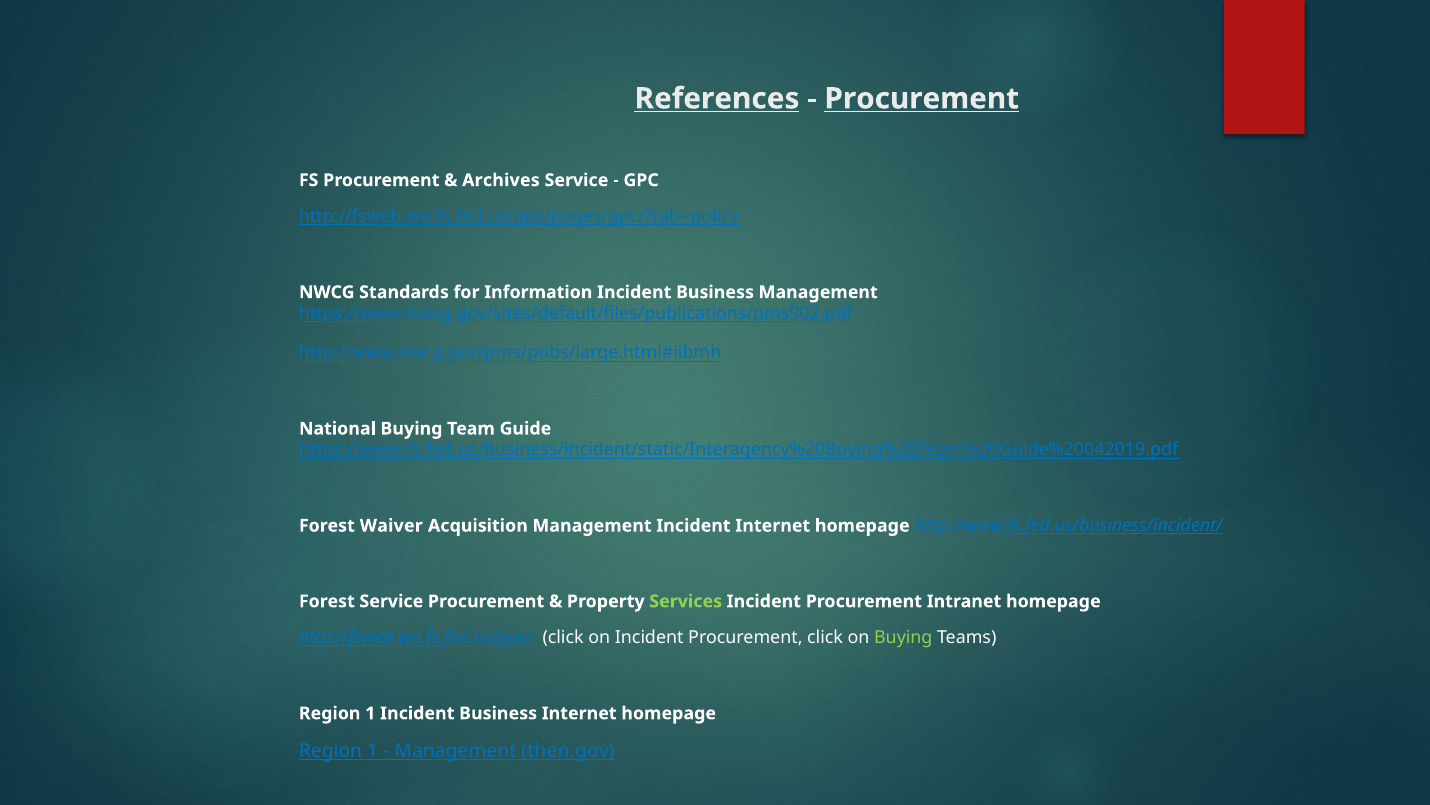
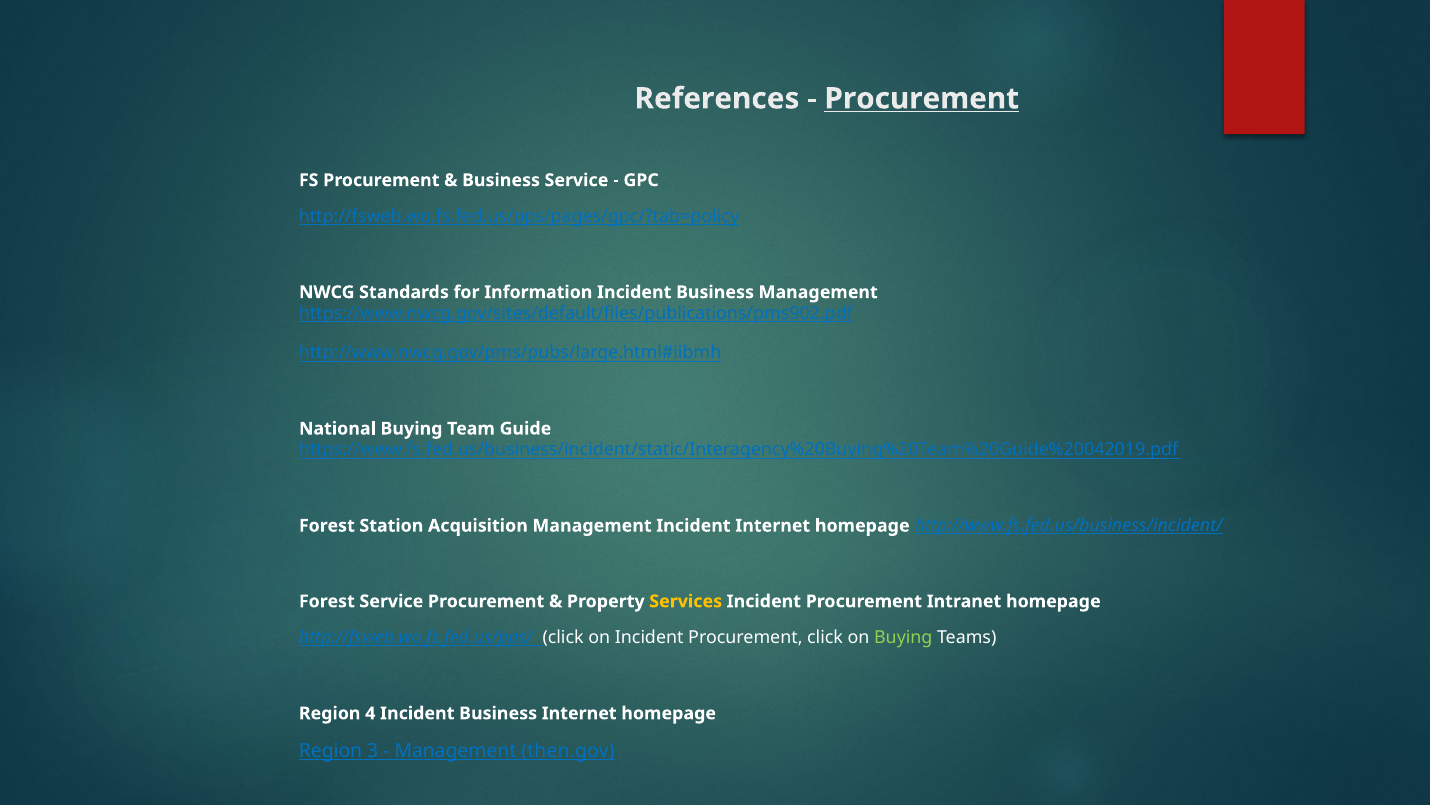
References underline: present -> none (717, 99)
Archives: Archives -> Business (501, 180)
Waiver: Waiver -> Station (391, 525)
Services colour: light green -> yellow (686, 601)
1: 1 -> 4 (370, 713)
1: 1 -> 3 (373, 750)
